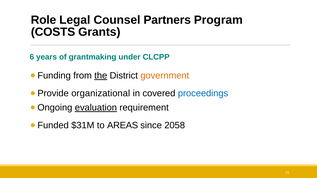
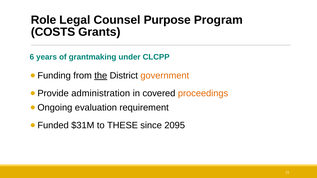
Partners: Partners -> Purpose (167, 20)
organizational: organizational -> administration (101, 93)
proceedings colour: blue -> orange (203, 93)
evaluation underline: present -> none (96, 108)
AREAS: AREAS -> THESE (123, 126)
2058: 2058 -> 2095 (175, 126)
